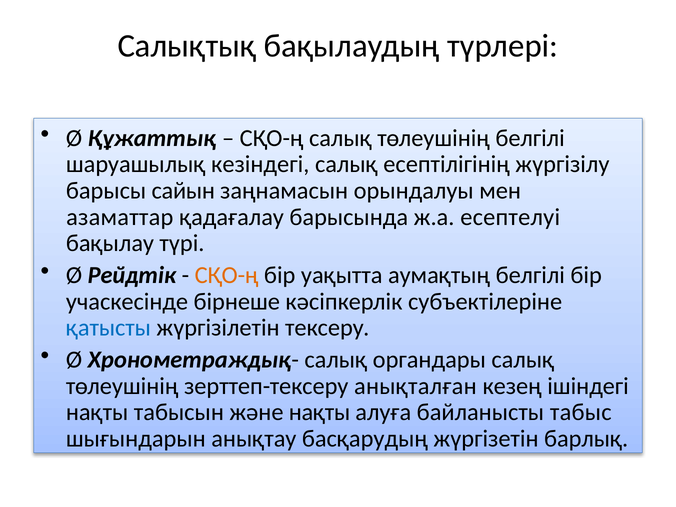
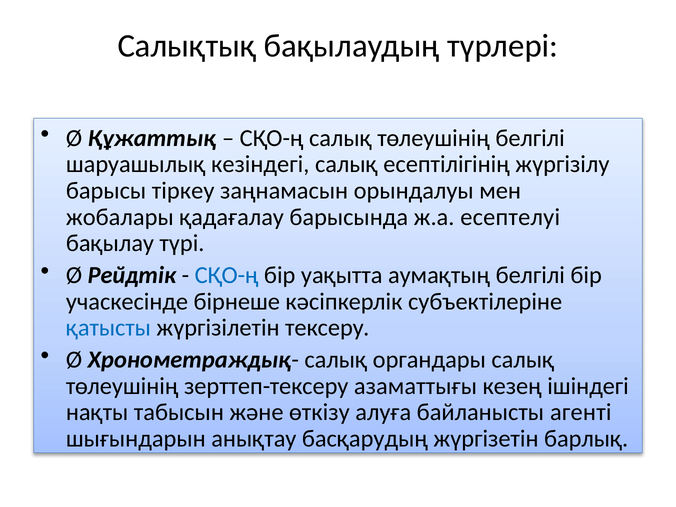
сайын: сайын -> тіркеу (183, 191)
азаматтар: азаматтар -> жобалары (120, 217)
СҚО-ң colour: orange -> blue (227, 275)
анықталған: анықталған -> азаматтығы (415, 386)
және нақты: нақты -> өткізу (319, 412)
табыс: табыс -> агенті (581, 412)
